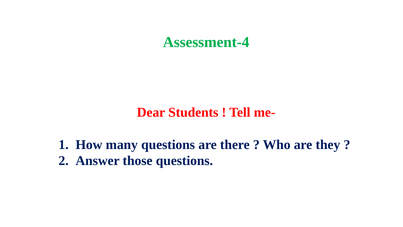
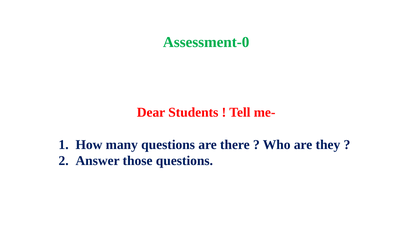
Assessment-4: Assessment-4 -> Assessment-0 (206, 42)
